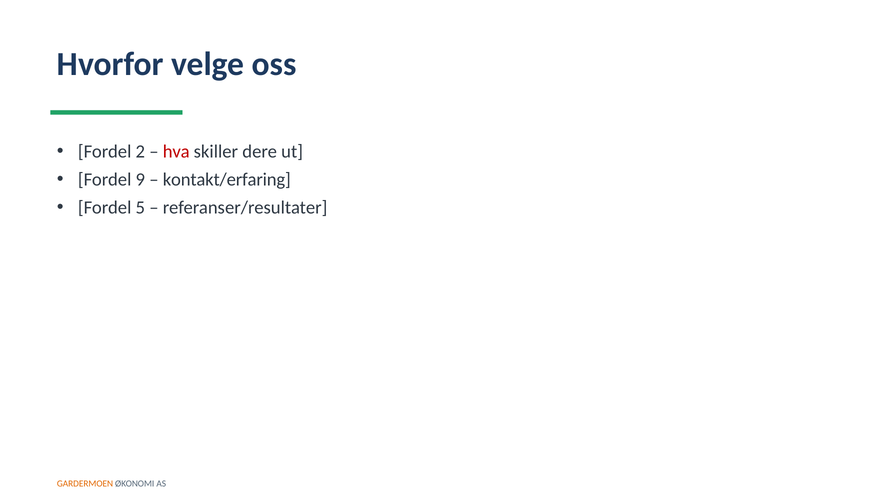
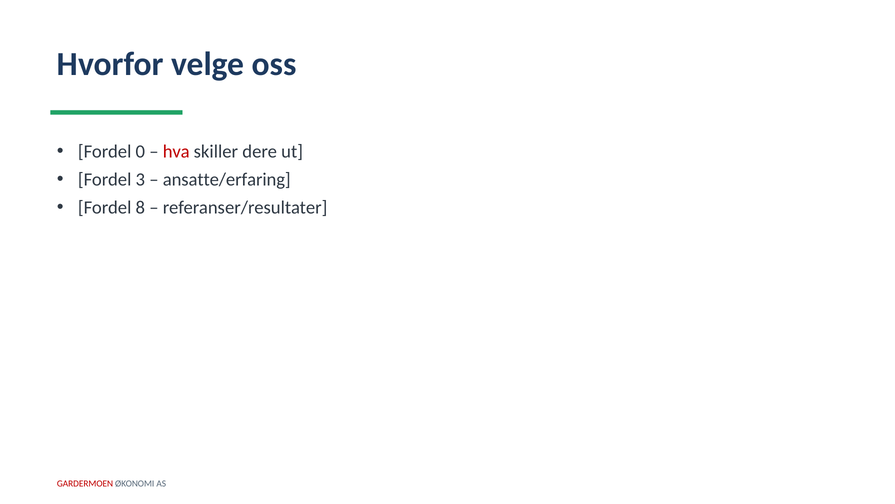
2: 2 -> 0 (140, 152)
9: 9 -> 3 (140, 180)
kontakt/erfaring: kontakt/erfaring -> ansatte/erfaring (227, 180)
5: 5 -> 8 (140, 208)
GARDERMOEN colour: orange -> red (85, 483)
